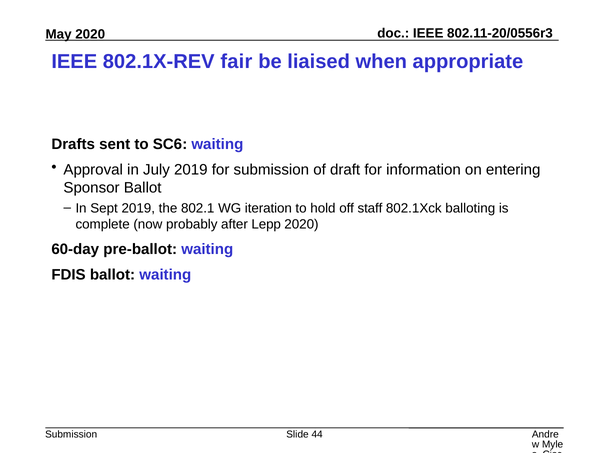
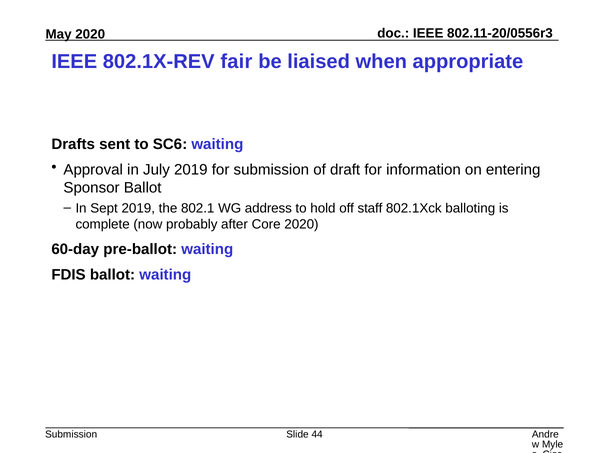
iteration: iteration -> address (268, 208)
Lepp: Lepp -> Core (266, 224)
